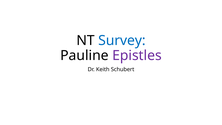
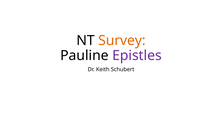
Survey colour: blue -> orange (122, 41)
